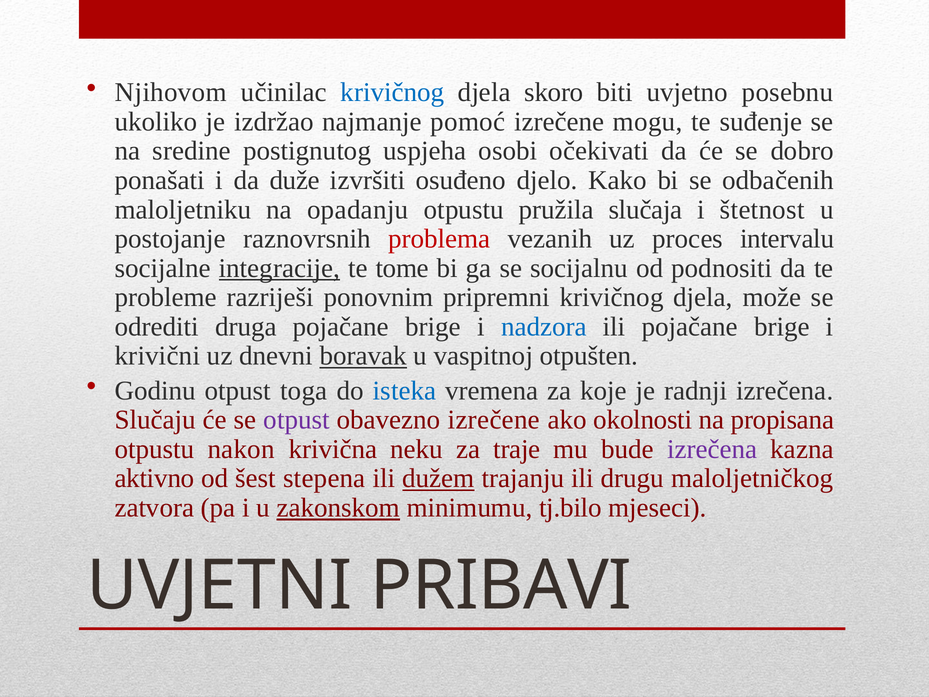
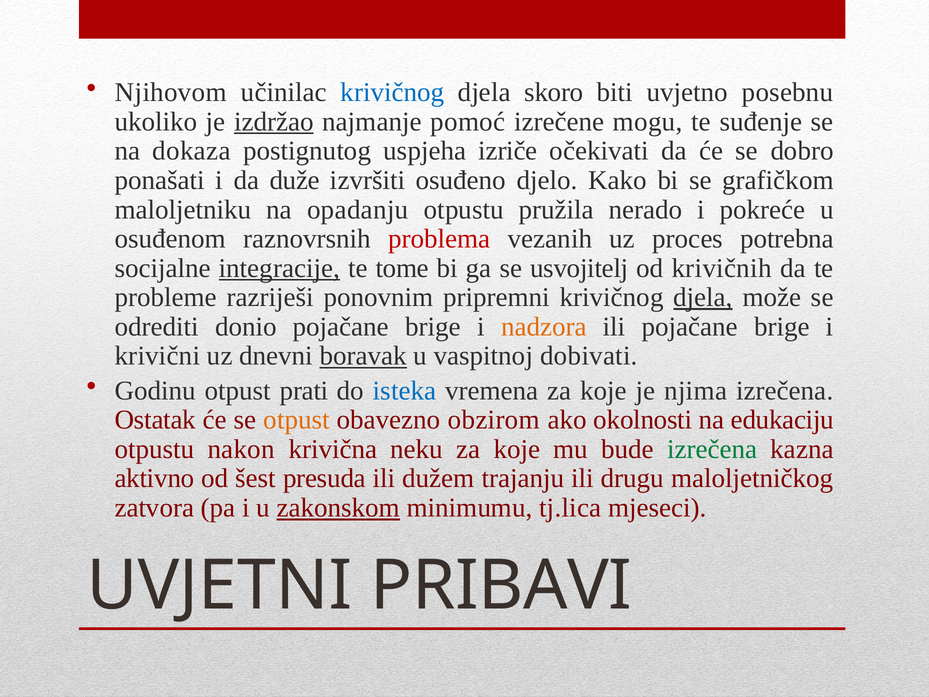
izdržao underline: none -> present (274, 122)
sredine: sredine -> dokaza (192, 151)
osobi: osobi -> izriče (508, 151)
odbačenih: odbačenih -> grafičkom (778, 180)
slučaja: slučaja -> nerado (645, 209)
štetnost: štetnost -> pokreće (762, 209)
postojanje: postojanje -> osuđenom (170, 239)
intervalu: intervalu -> potrebna (787, 239)
socijalnu: socijalnu -> usvojitelj (579, 268)
podnositi: podnositi -> krivičnih (722, 268)
djela underline: none -> present (703, 297)
druga: druga -> donio (246, 327)
nadzora colour: blue -> orange (544, 327)
otpušten: otpušten -> dobivati (589, 356)
toga: toga -> prati (304, 391)
radnji: radnji -> njima (696, 391)
Slučaju: Slučaju -> Ostatak (155, 420)
otpust colour: purple -> orange (297, 420)
obavezno izrečene: izrečene -> obzirom (494, 420)
propisana: propisana -> edukaciju (782, 420)
traje: traje -> koje (517, 449)
izrečena colour: purple -> green (712, 449)
stepena: stepena -> presuda (324, 478)
dužem underline: present -> none (438, 478)
tj.bilo: tj.bilo -> tj.lica (570, 508)
